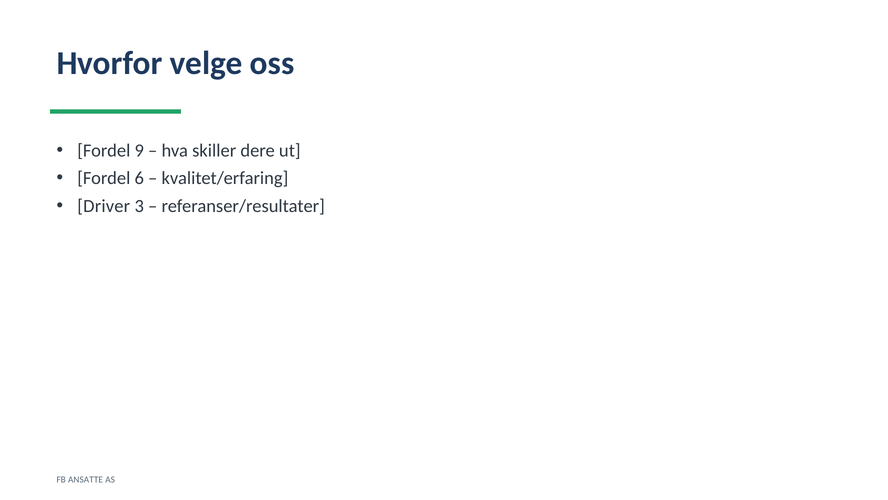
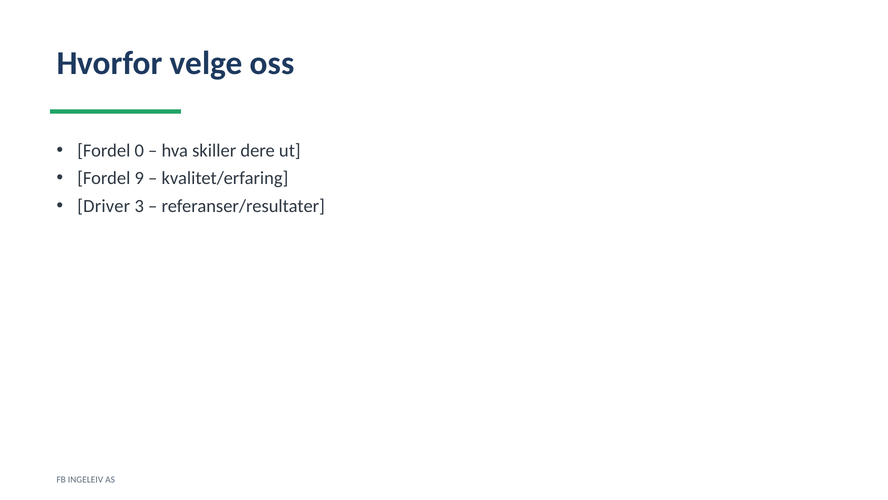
9: 9 -> 0 (139, 150)
6: 6 -> 9 (139, 178)
ANSATTE: ANSATTE -> INGELEIV (86, 479)
